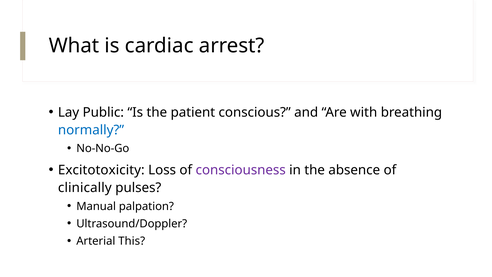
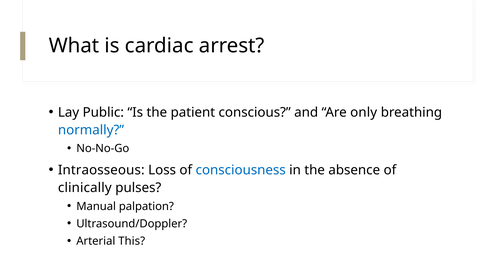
with: with -> only (364, 112)
Excitotoxicity: Excitotoxicity -> Intraosseous (101, 170)
consciousness colour: purple -> blue (241, 170)
